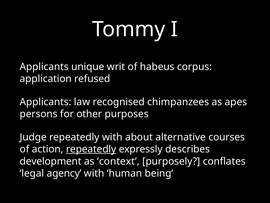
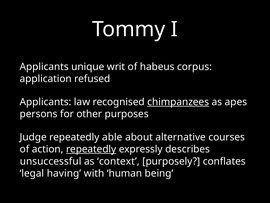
chimpanzees underline: none -> present (178, 102)
repeatedly with: with -> able (112, 137)
development: development -> unsuccessful (51, 161)
agency: agency -> having (64, 173)
